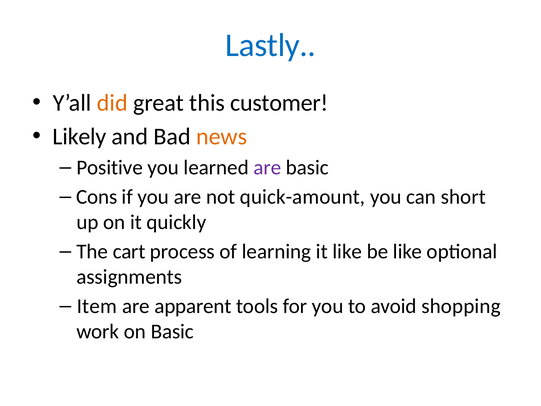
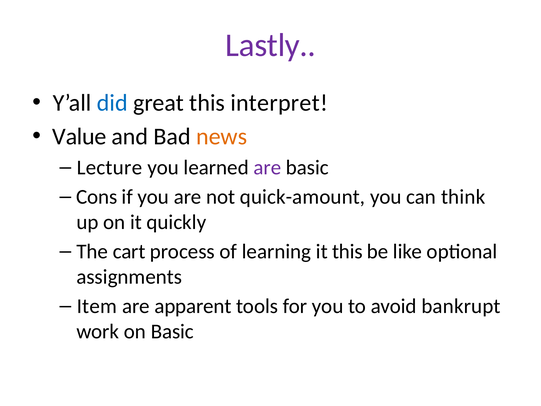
Lastly colour: blue -> purple (271, 45)
did colour: orange -> blue (112, 103)
customer: customer -> interpret (279, 103)
Likely: Likely -> Value (79, 136)
Positive: Positive -> Lecture (109, 167)
short: short -> think (463, 197)
it like: like -> this (347, 251)
shopping: shopping -> bankrupt (461, 306)
